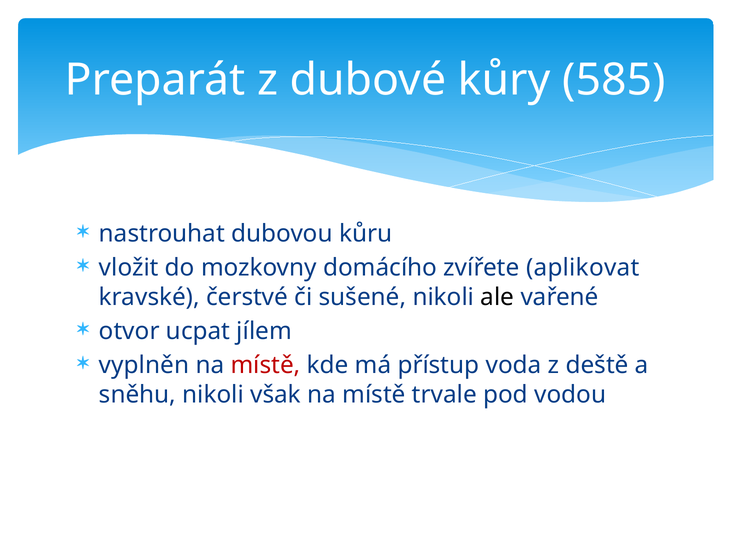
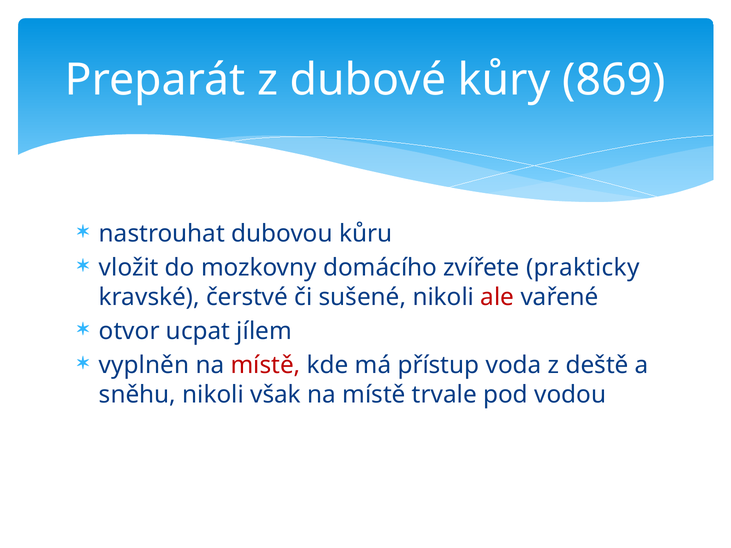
585: 585 -> 869 (614, 80)
aplikovat: aplikovat -> prakticky (583, 268)
ale colour: black -> red (497, 297)
